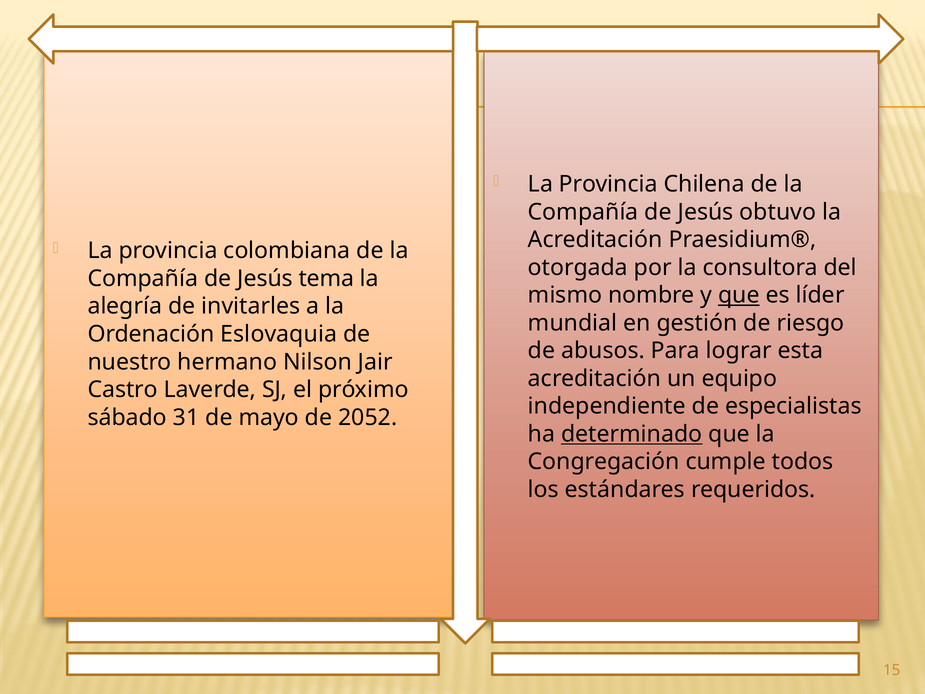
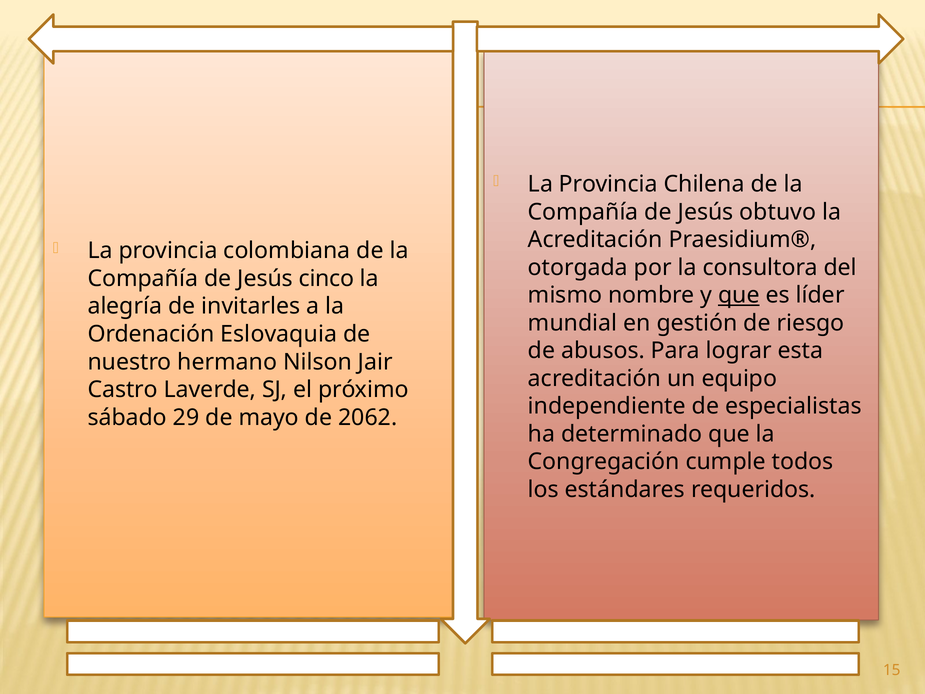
tema: tema -> cinco (326, 278)
31: 31 -> 29 (186, 417)
2052: 2052 -> 2062 (368, 417)
determinado underline: present -> none (632, 434)
